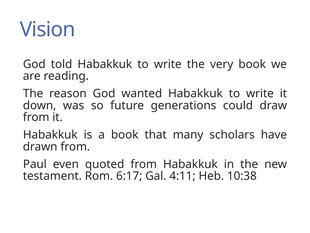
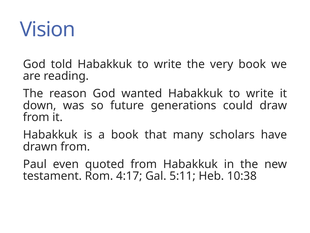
6:17: 6:17 -> 4:17 (129, 176)
4:11: 4:11 -> 5:11 (183, 176)
